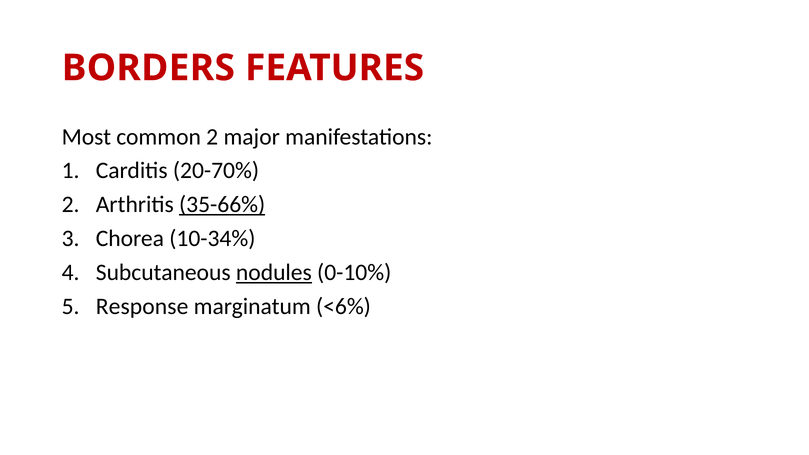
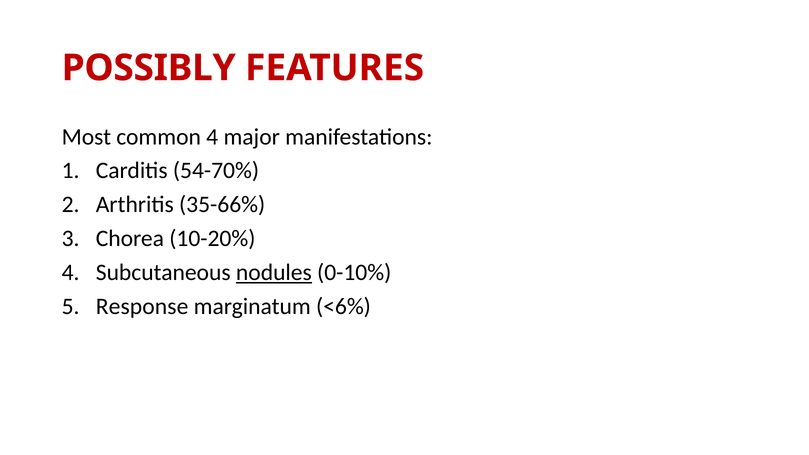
BORDERS: BORDERS -> POSSIBLY (149, 68)
common 2: 2 -> 4 (212, 137)
20-70%: 20-70% -> 54-70% (216, 171)
35-66% underline: present -> none (222, 205)
10-34%: 10-34% -> 10-20% (212, 239)
